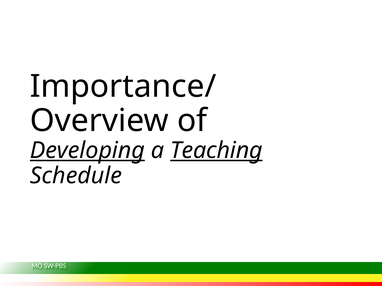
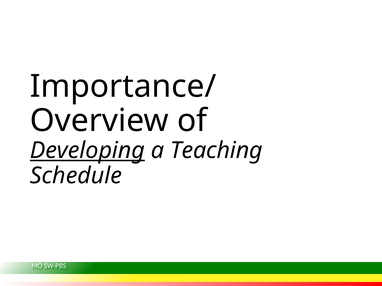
Teaching underline: present -> none (216, 151)
